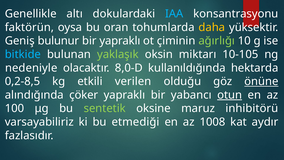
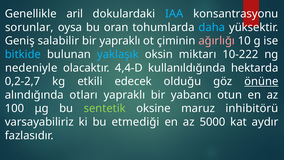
altı: altı -> aril (75, 14)
faktörün: faktörün -> sorunlar (29, 27)
daha colour: yellow -> light blue (212, 27)
bulunur: bulunur -> salabilir (58, 41)
ağırlığı colour: light green -> pink (217, 41)
yaklaşık colour: light green -> light blue (118, 54)
10-105: 10-105 -> 10-222 (240, 54)
8,0-D: 8,0-D -> 4,4-D (129, 68)
0,2-8,5: 0,2-8,5 -> 0,2-2,7 (23, 81)
verilen: verilen -> edecek (133, 81)
çöker: çöker -> otları (84, 95)
otun underline: present -> none (230, 95)
1008: 1008 -> 5000 (212, 122)
